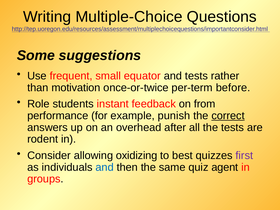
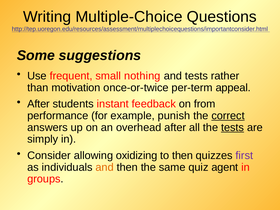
equator: equator -> nothing (142, 76)
before: before -> appeal (233, 88)
Role: Role -> After (39, 104)
tests underline: none -> present (233, 127)
rodent: rodent -> simply (43, 139)
to best: best -> then (183, 155)
and colour: blue -> orange (105, 167)
